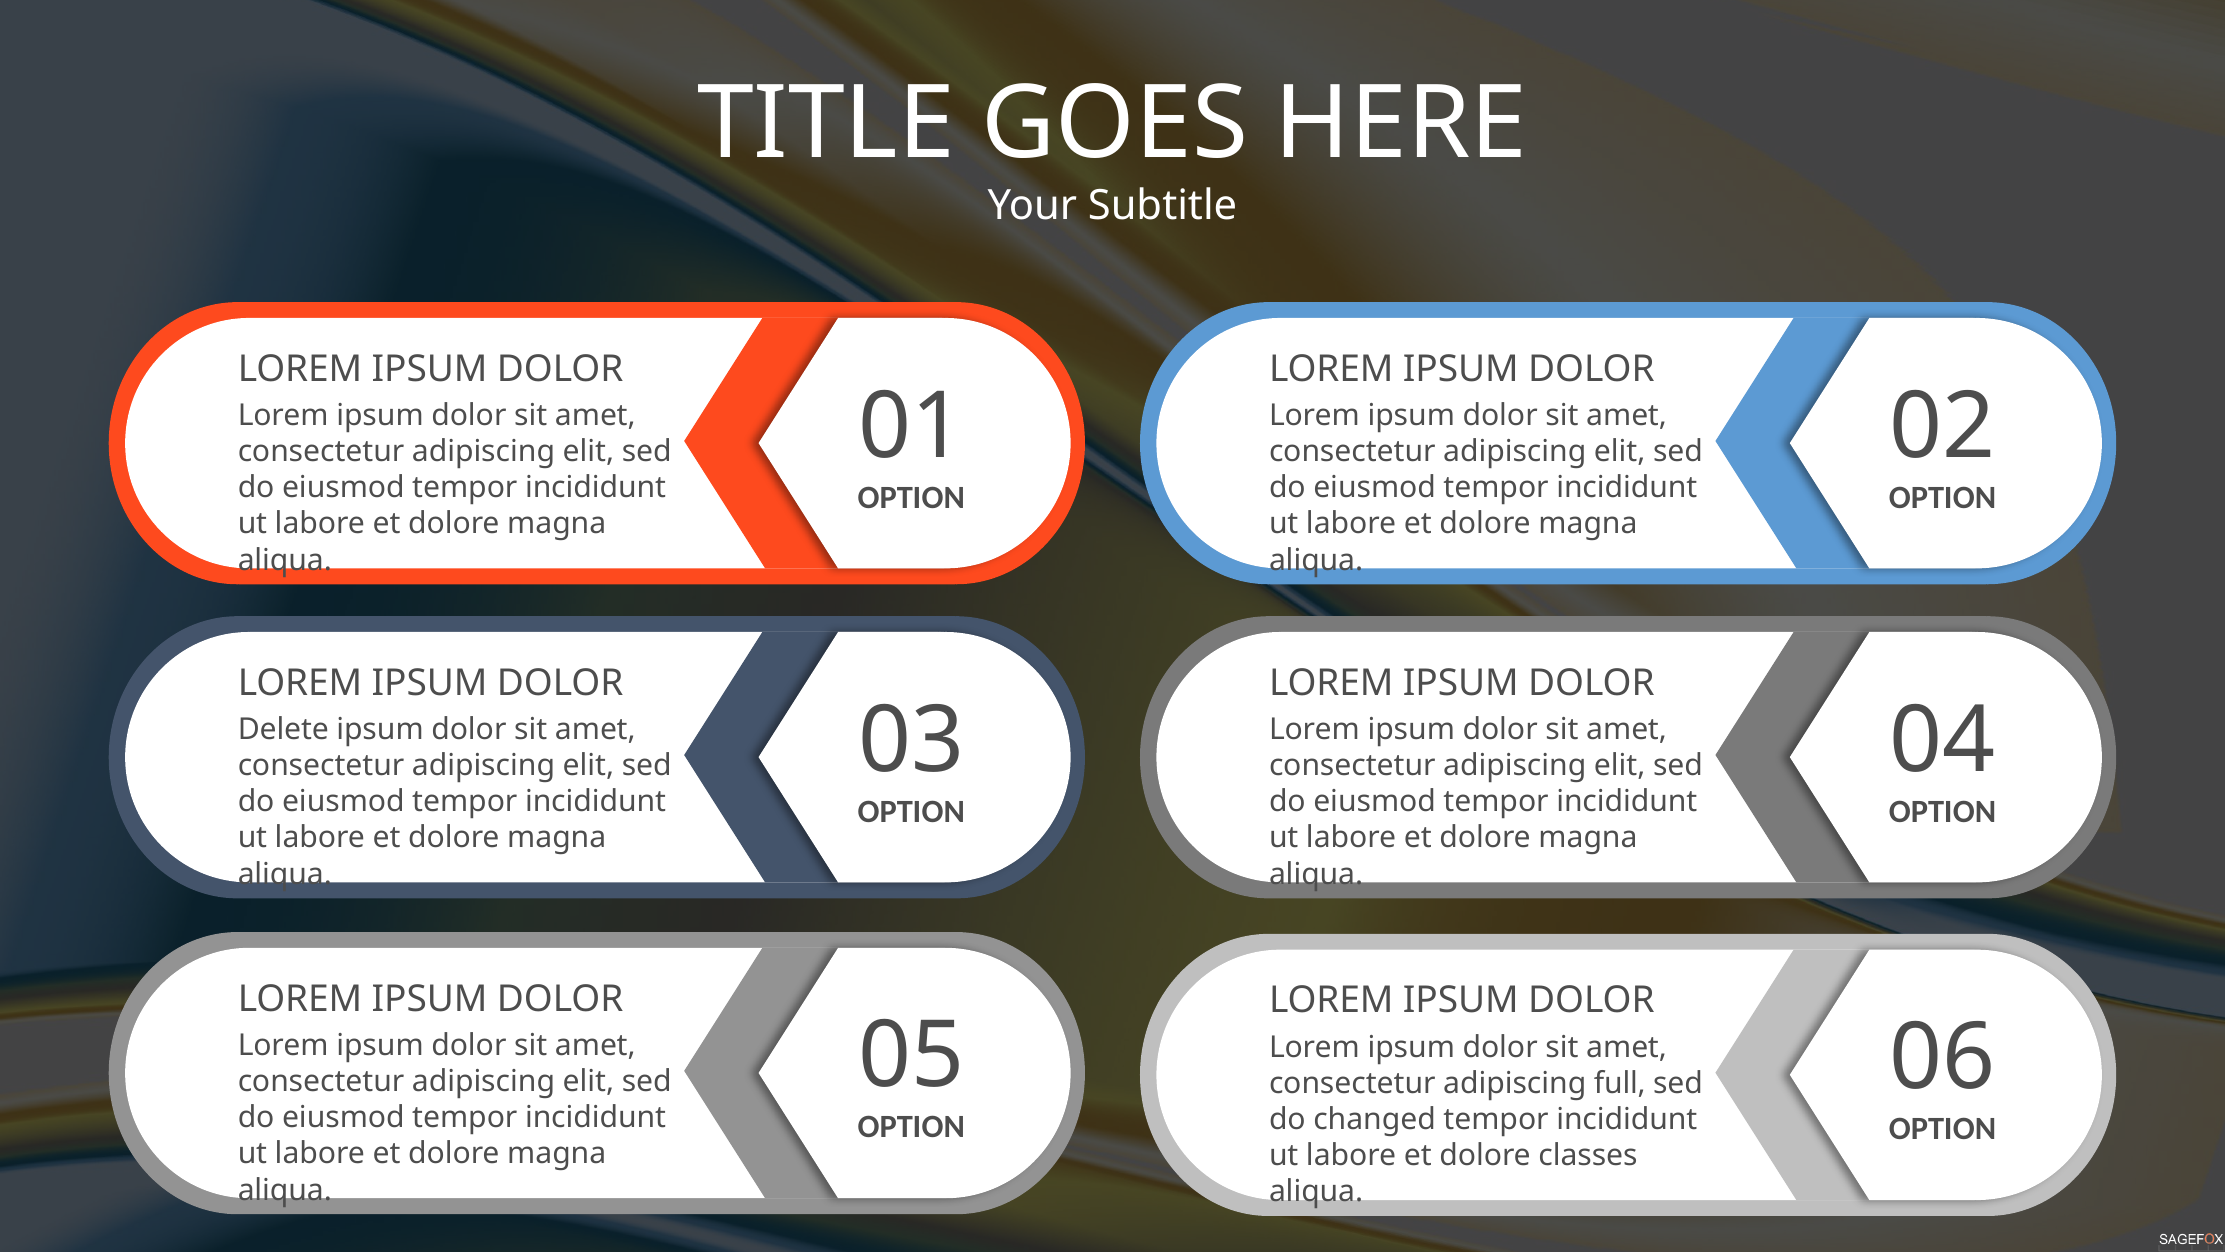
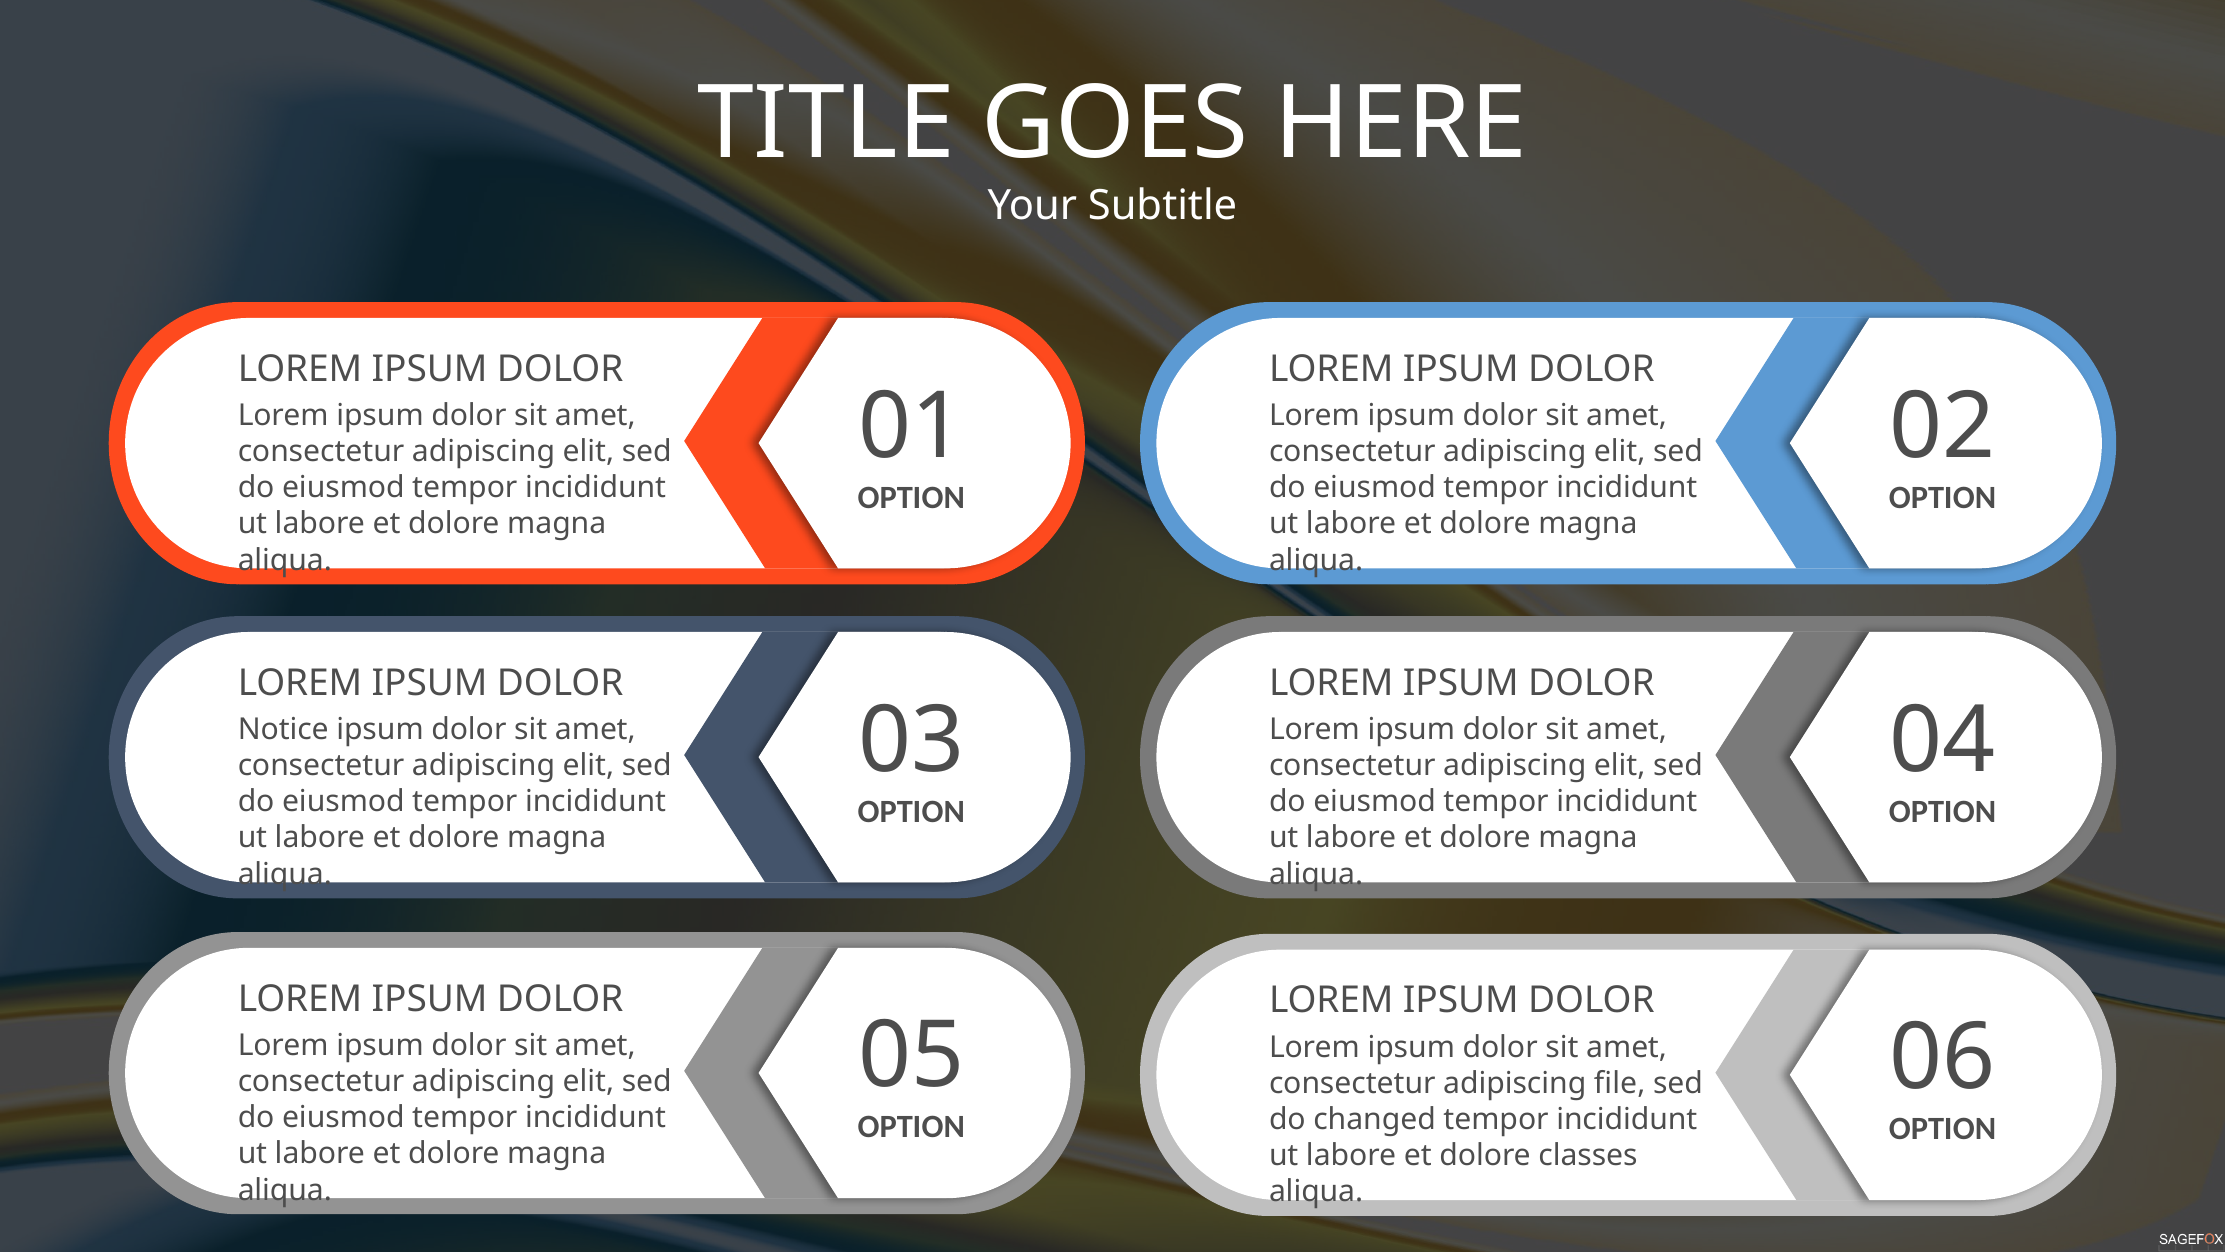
Delete: Delete -> Notice (283, 729)
full: full -> file (1620, 1083)
